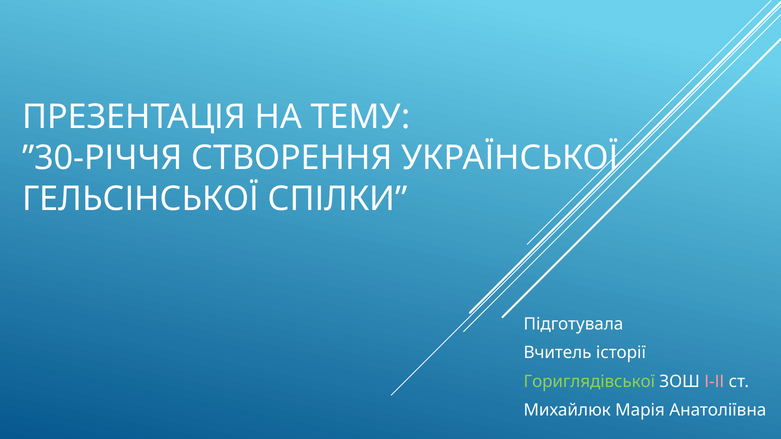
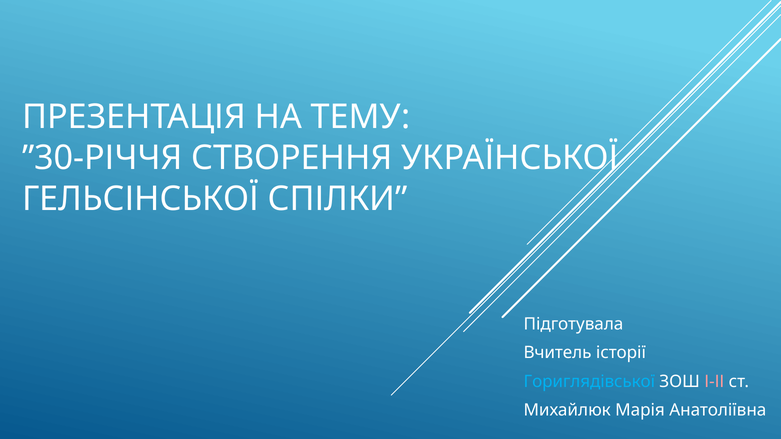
Гориглядівської colour: light green -> light blue (589, 382)
